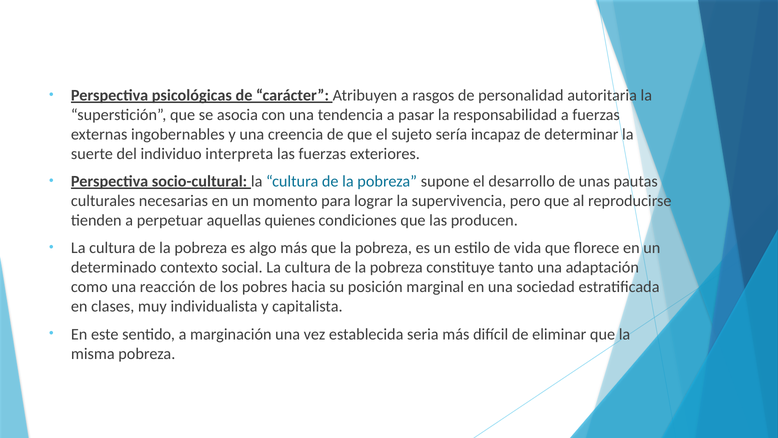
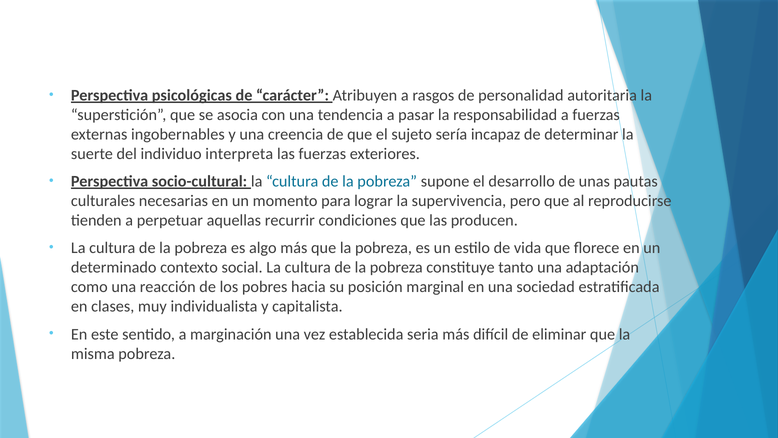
quienes: quienes -> recurrir (290, 220)
